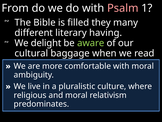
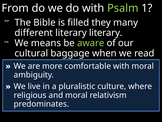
Psalm colour: pink -> light green (123, 8)
literary having: having -> literary (106, 33)
delight: delight -> means (46, 43)
